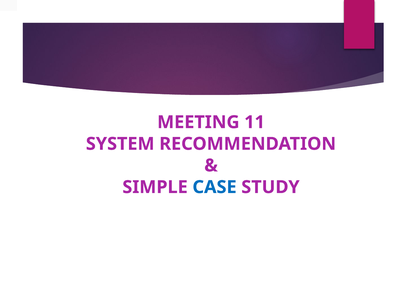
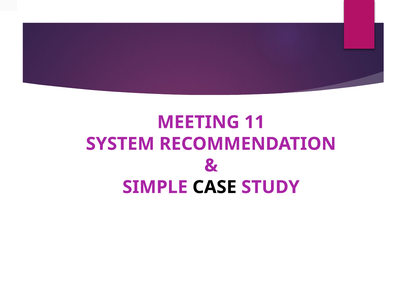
CASE colour: blue -> black (215, 187)
